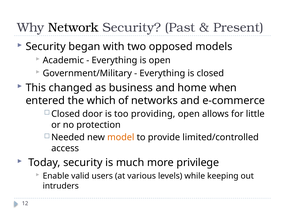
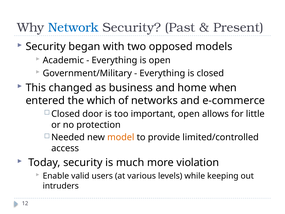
Network colour: black -> blue (73, 27)
providing: providing -> important (153, 114)
privilege: privilege -> violation (198, 162)
